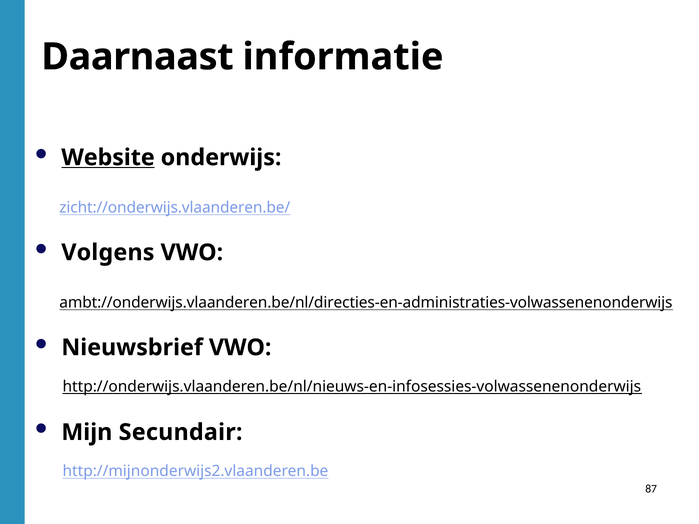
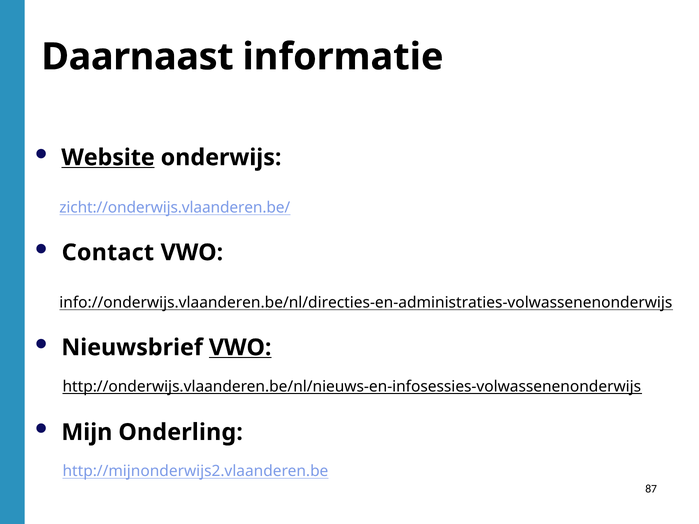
Volgens: Volgens -> Contact (108, 253)
ambt://onderwijs.vlaanderen.be/nl/directies-en-administraties-volwassenenonderwijs: ambt://onderwijs.vlaanderen.be/nl/directies-en-administraties-volwassenenonderwijs -> info://onderwijs.vlaanderen.be/nl/directies-en-administraties-volwassenenonderwijs (366, 303)
VWO underline: none -> present (240, 348)
Secundair: Secundair -> Onderling (181, 432)
